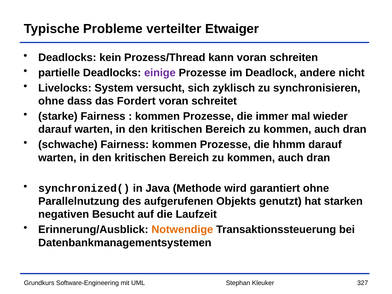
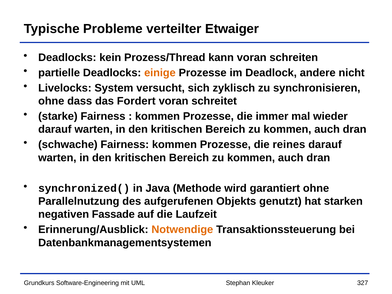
einige colour: purple -> orange (160, 73)
hhmm: hhmm -> reines (289, 145)
Besucht: Besucht -> Fassade (113, 214)
